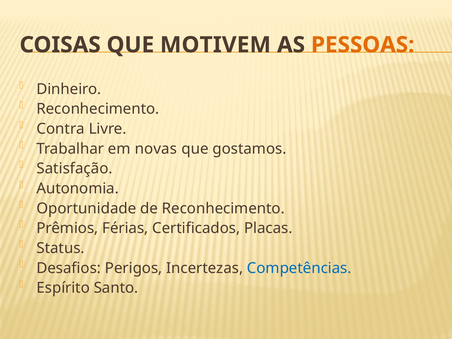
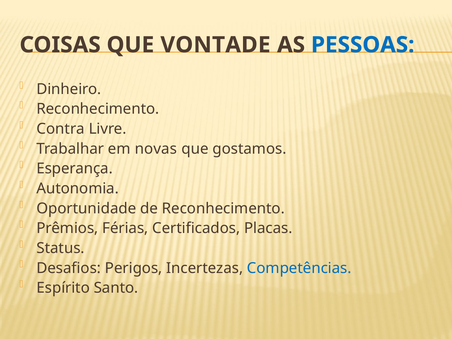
MOTIVEM: MOTIVEM -> VONTADE (215, 45)
PESSOAS colour: orange -> blue (363, 45)
Satisfação: Satisfação -> Esperança (75, 169)
